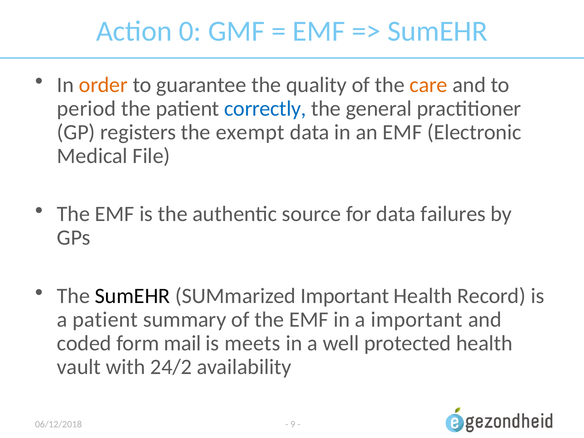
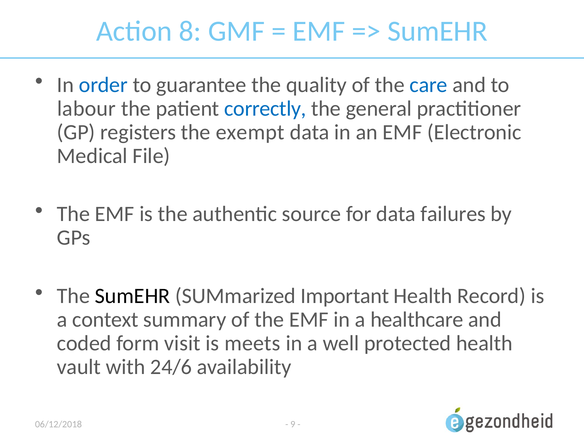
0: 0 -> 8 (190, 31)
order colour: orange -> blue (103, 85)
care colour: orange -> blue (429, 85)
period: period -> labour (86, 109)
a patient: patient -> context (105, 320)
a important: important -> healthcare (417, 320)
mail: mail -> visit (182, 343)
24/2: 24/2 -> 24/6 (171, 367)
